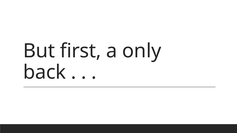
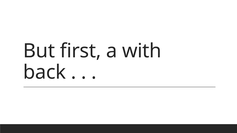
only: only -> with (142, 51)
